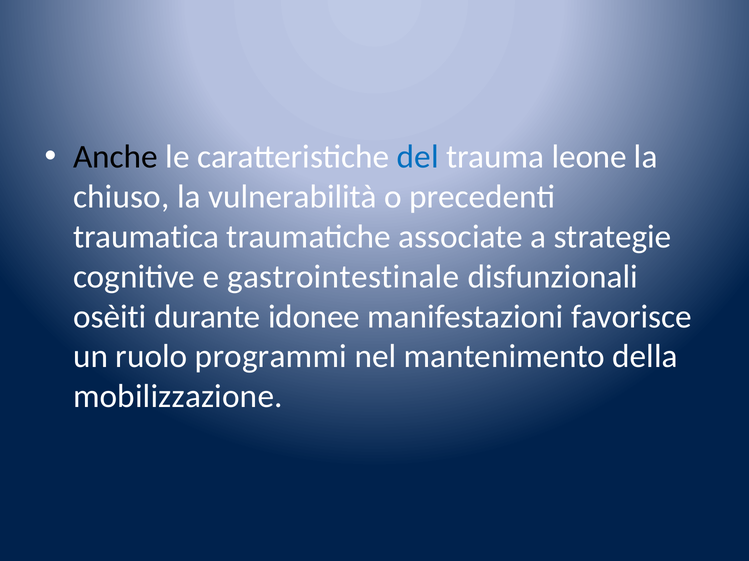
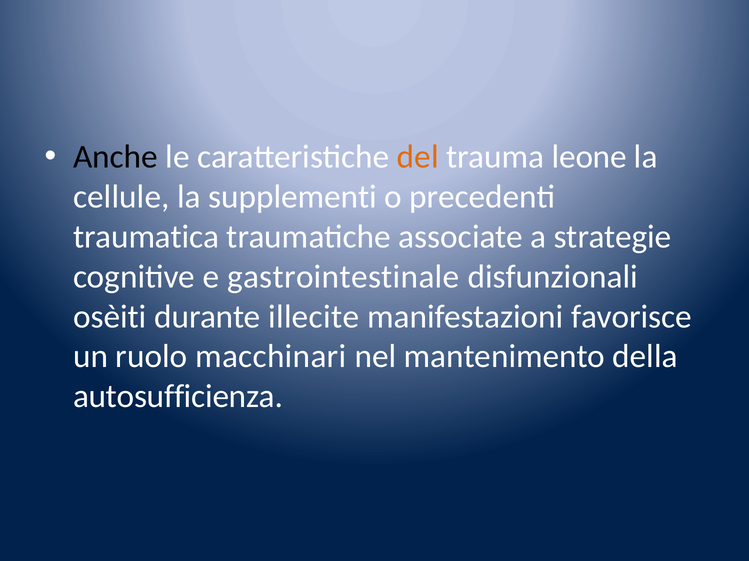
del colour: blue -> orange (418, 157)
chiuso: chiuso -> cellule (121, 197)
vulnerabilità: vulnerabilità -> supplementi (293, 197)
idonee: idonee -> illecite (314, 317)
programmi: programmi -> macchinari (271, 357)
mobilizzazione: mobilizzazione -> autosufficienza (178, 397)
